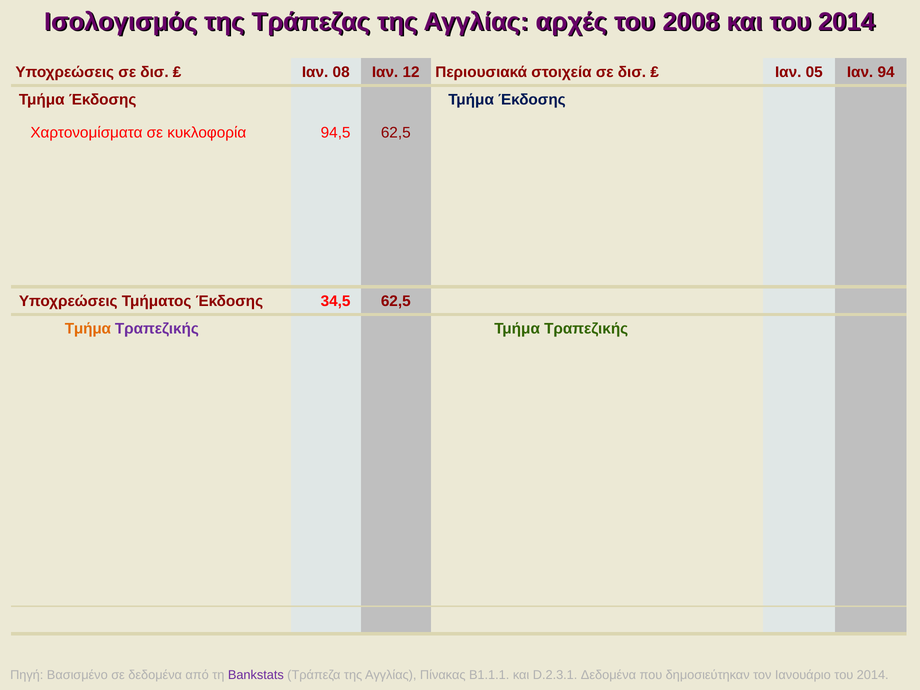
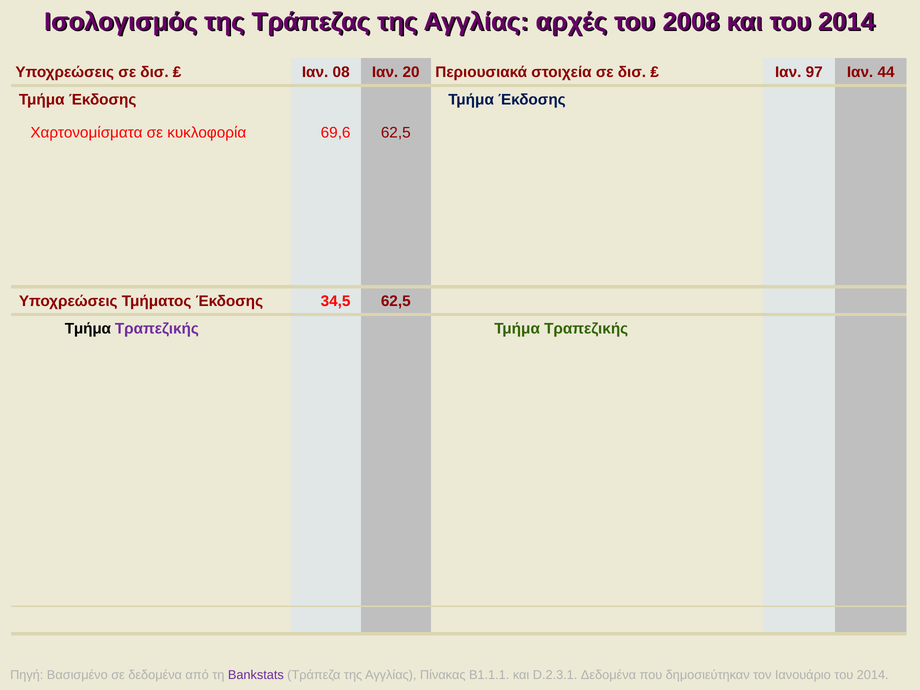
12: 12 -> 20 (411, 72)
05: 05 -> 97 (814, 72)
94: 94 -> 44 (886, 72)
94,5: 94,5 -> 69,6 (336, 133)
Τμήμα colour: orange -> black (88, 329)
